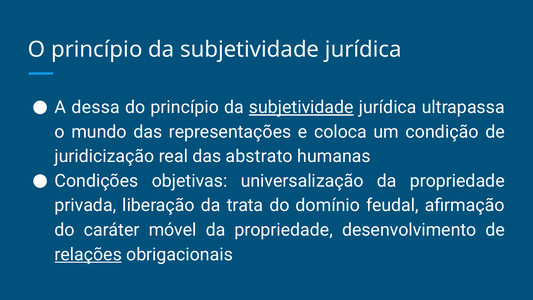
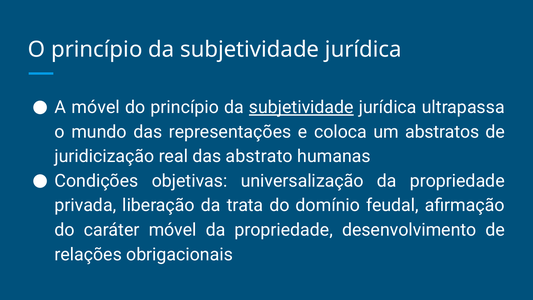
A dessa: dessa -> móvel (96, 107)
condição: condição -> abstratos (442, 132)
relações underline: present -> none (88, 254)
